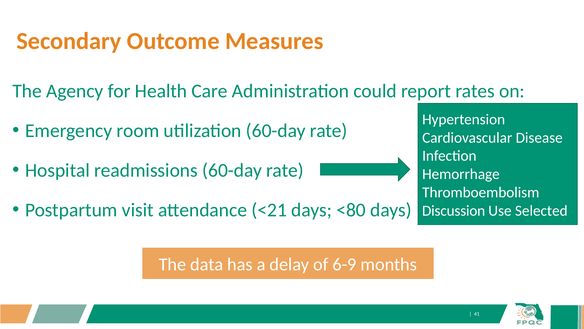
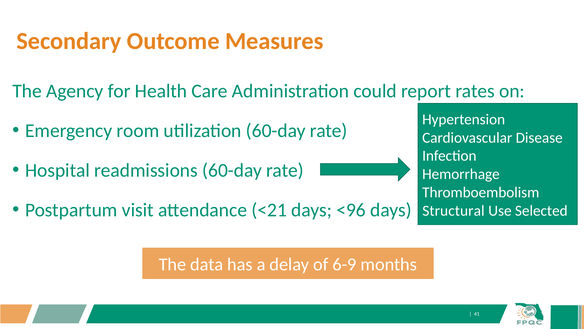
<80: <80 -> <96 (351, 210)
Discussion: Discussion -> Structural (453, 210)
